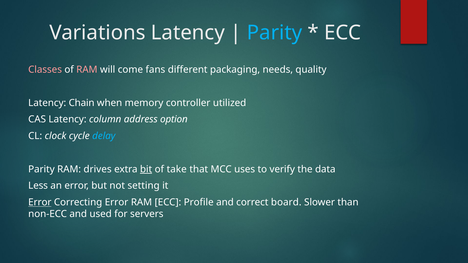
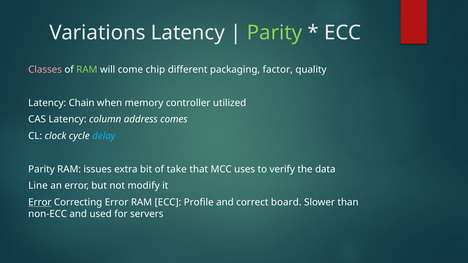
Parity colour: light blue -> light green (275, 33)
RAM colour: pink -> light green (87, 70)
fans: fans -> chip (155, 70)
needs: needs -> factor (278, 70)
option: option -> comes (174, 120)
drives: drives -> issues (98, 169)
bit underline: present -> none (146, 169)
Less: Less -> Line (38, 186)
setting: setting -> modify (144, 186)
